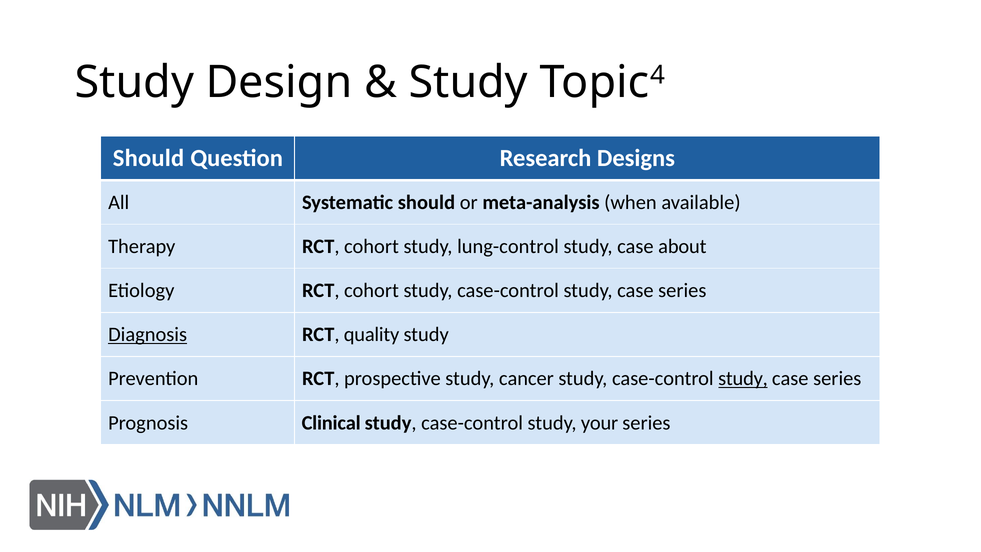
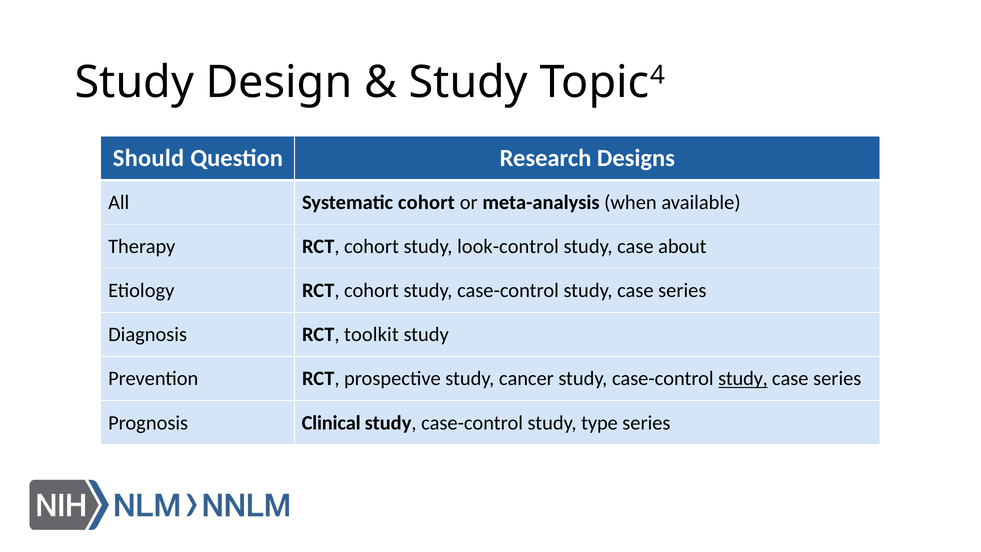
Systematic should: should -> cohort (426, 202)
lung-control: lung-control -> look-control (508, 246)
Diagnosis underline: present -> none (148, 335)
quality: quality -> toolkit (371, 335)
your: your -> type (600, 423)
